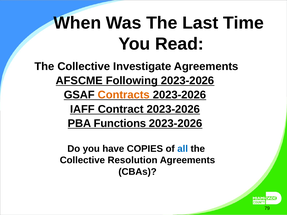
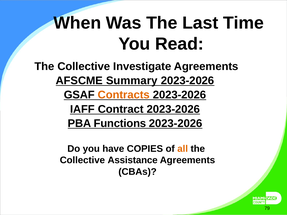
Following: Following -> Summary (132, 81)
all colour: blue -> orange (183, 149)
Resolution: Resolution -> Assistance (133, 160)
